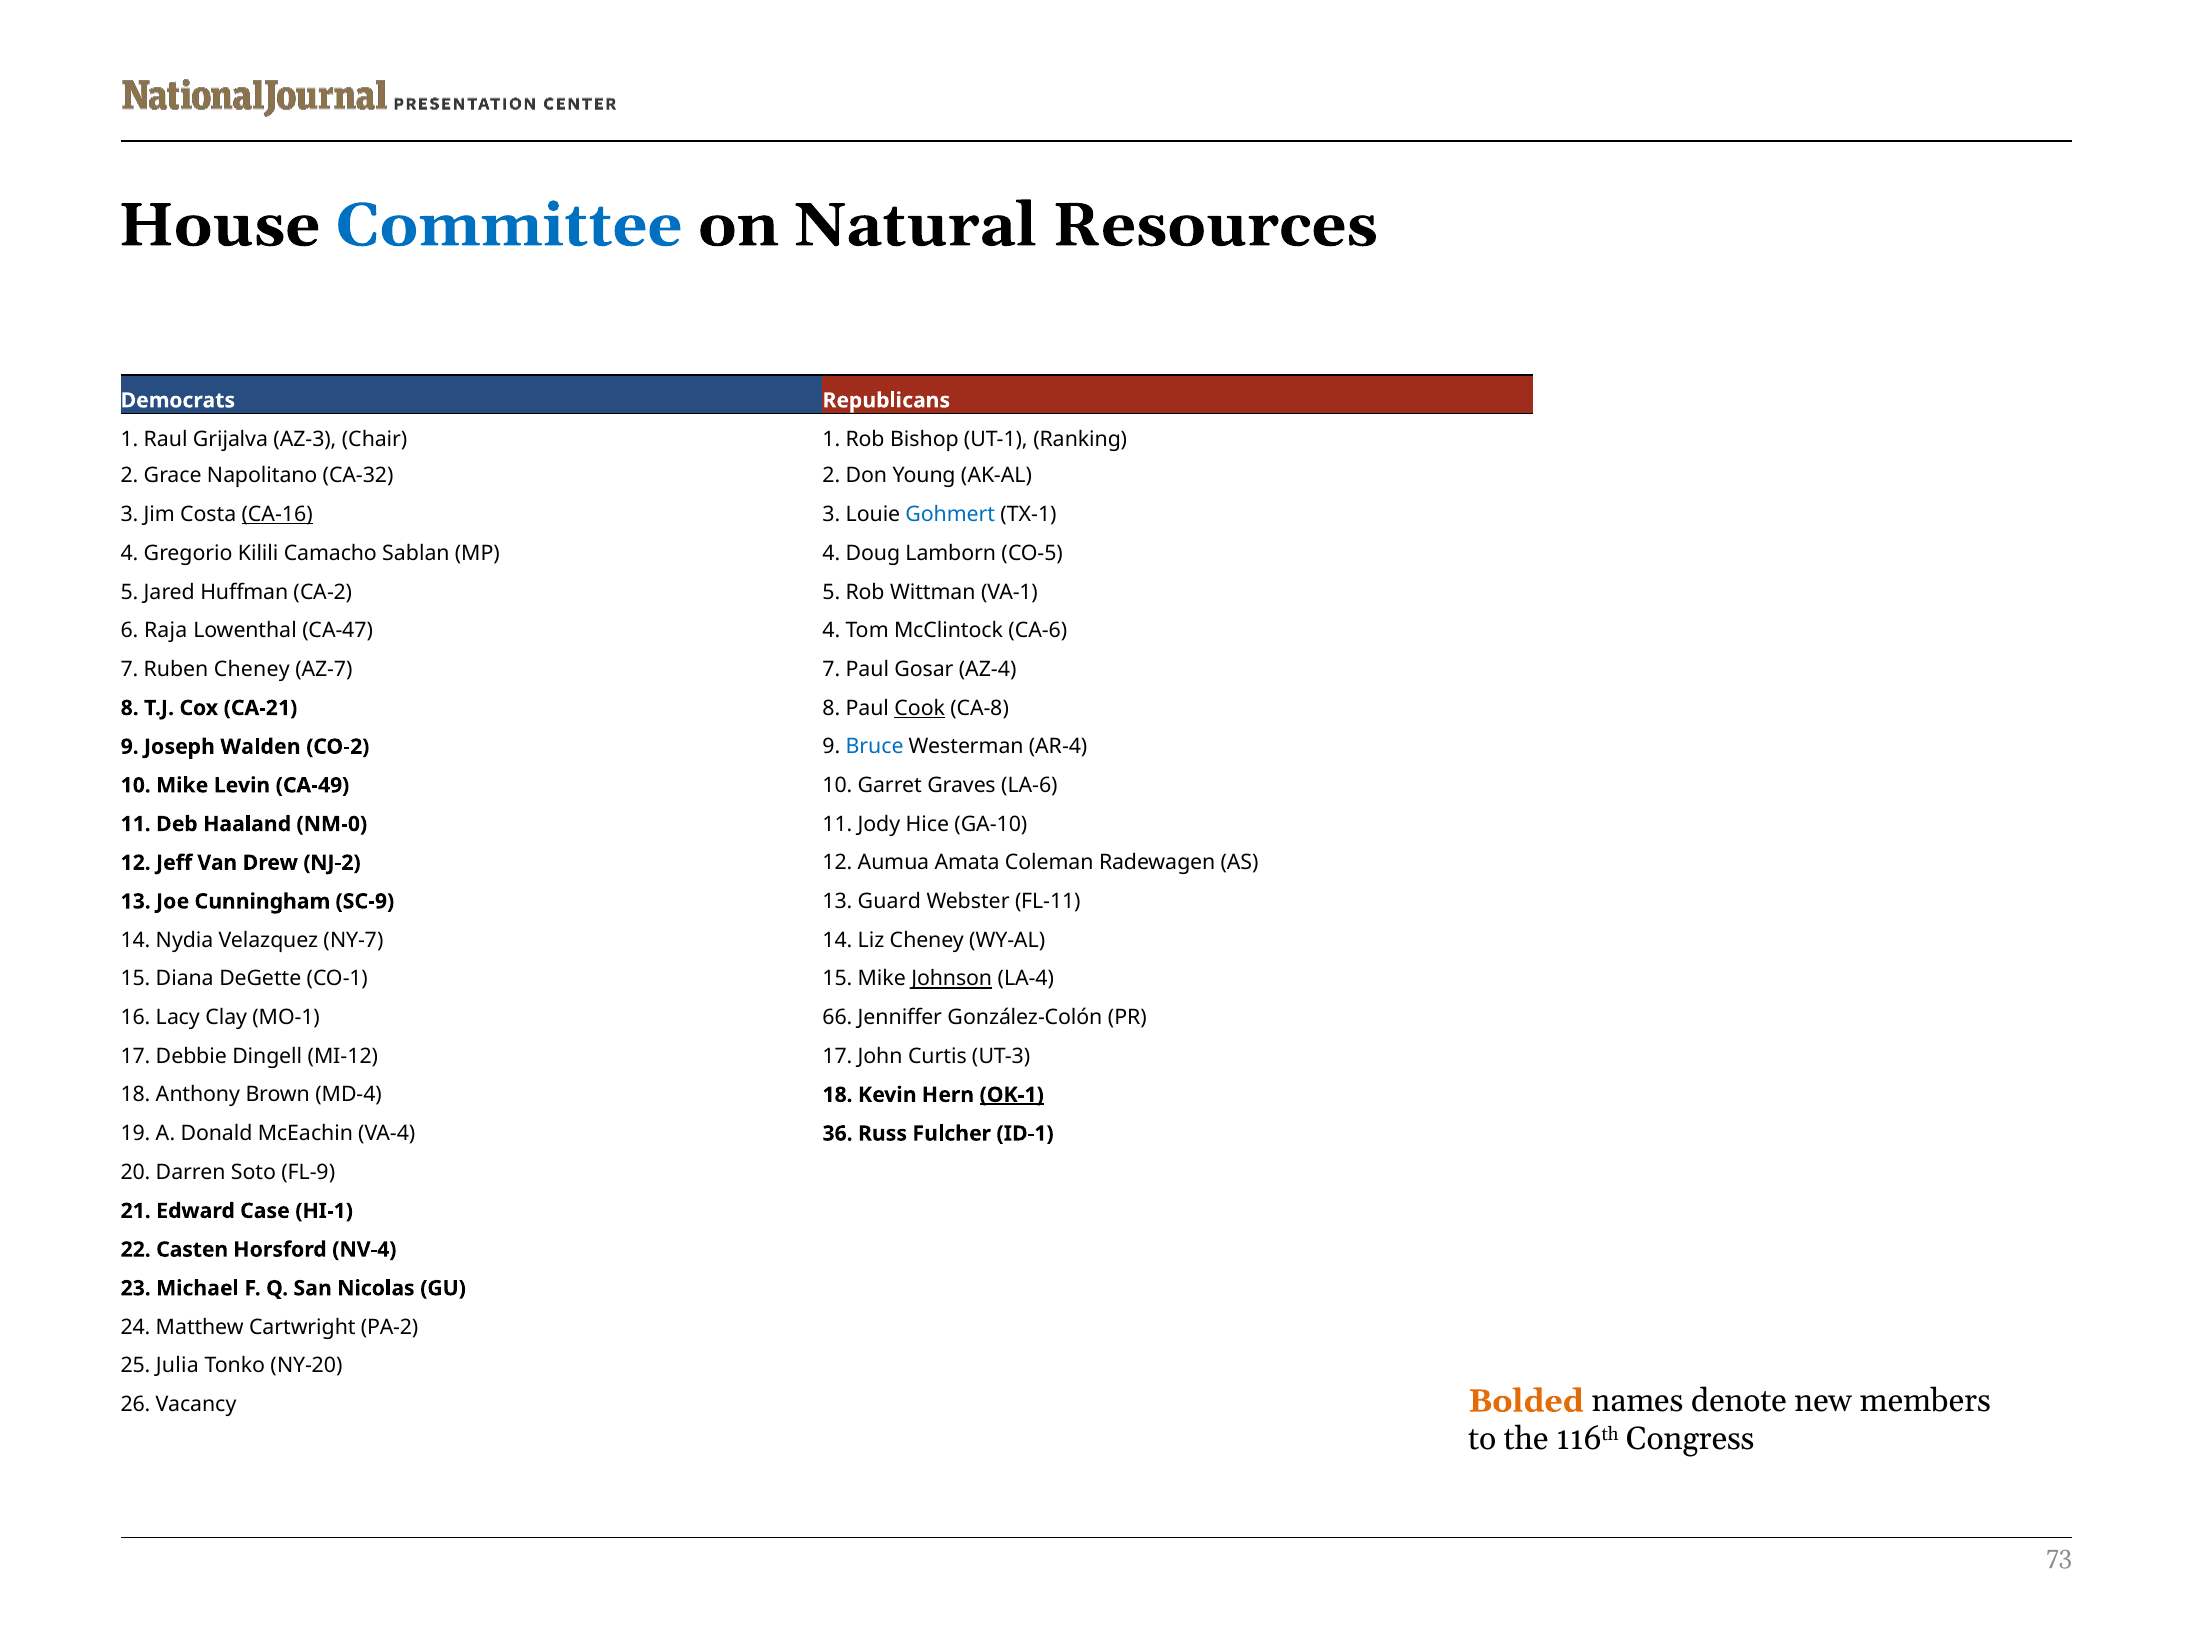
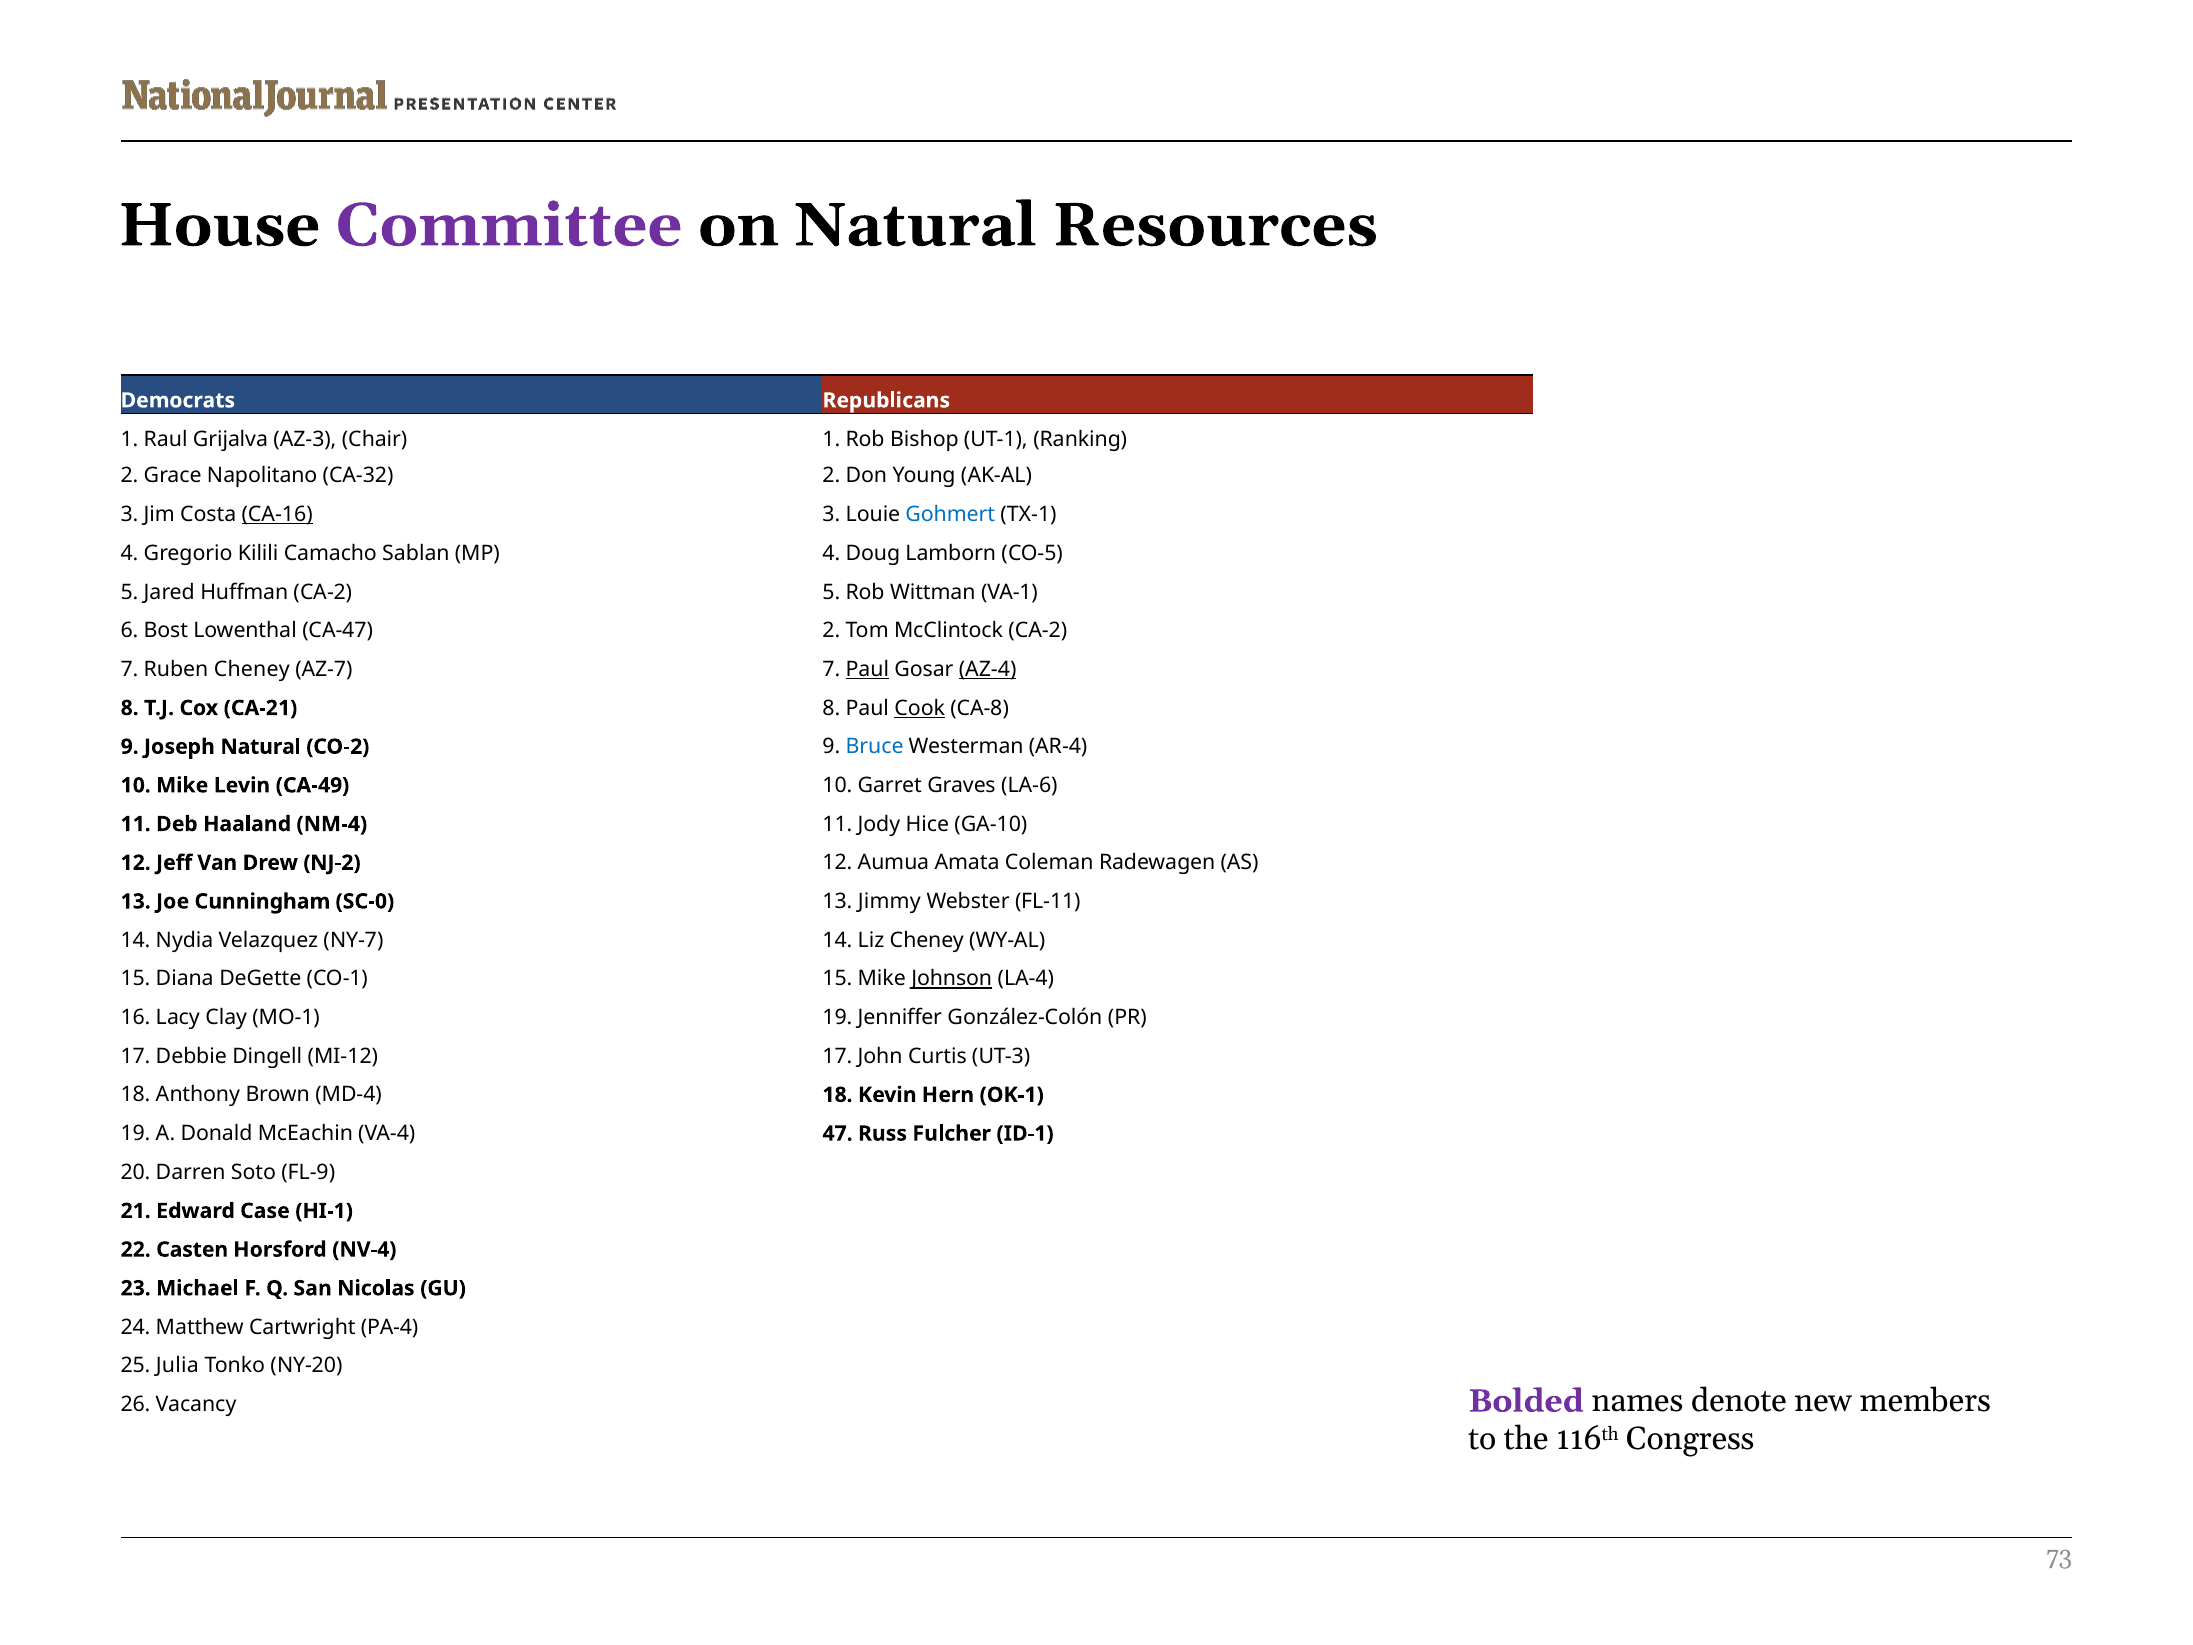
Committee colour: blue -> purple (509, 225)
Raja: Raja -> Bost (166, 631)
CA-47 4: 4 -> 2 (831, 631)
McClintock CA-6: CA-6 -> CA-2 (1038, 631)
Paul underline: none -> present (867, 669)
AZ-4 underline: none -> present (988, 669)
Joseph Walden: Walden -> Natural (261, 747)
NM-0: NM-0 -> NM-4 (332, 824)
SC-9: SC-9 -> SC-0 (365, 901)
Guard: Guard -> Jimmy (889, 901)
MO-1 66: 66 -> 19 (837, 1017)
OK-1 underline: present -> none (1012, 1095)
36: 36 -> 47 (838, 1133)
PA-2: PA-2 -> PA-4 (390, 1327)
Bolded colour: orange -> purple (1526, 1401)
